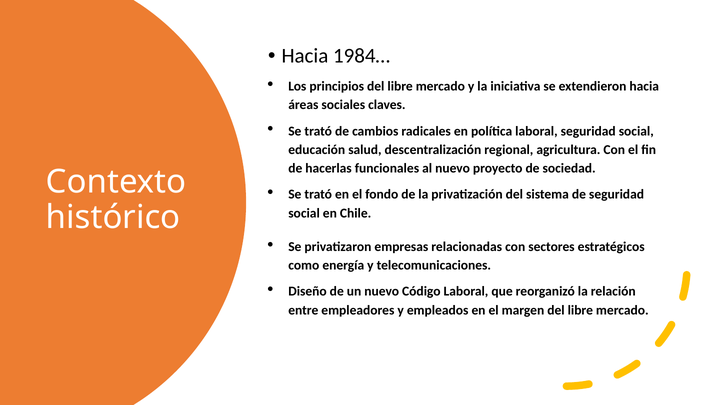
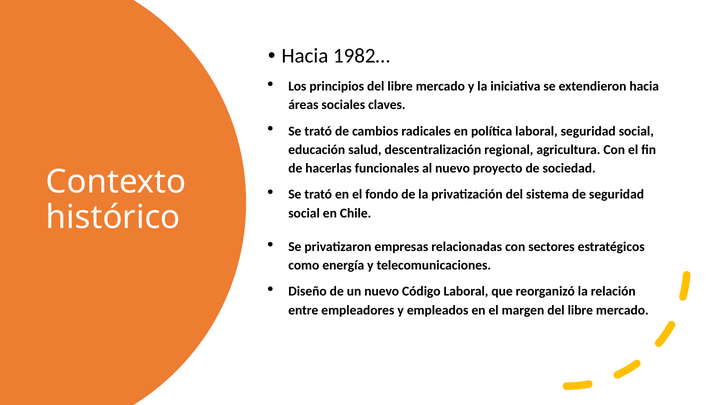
1984…: 1984… -> 1982… (362, 56)
